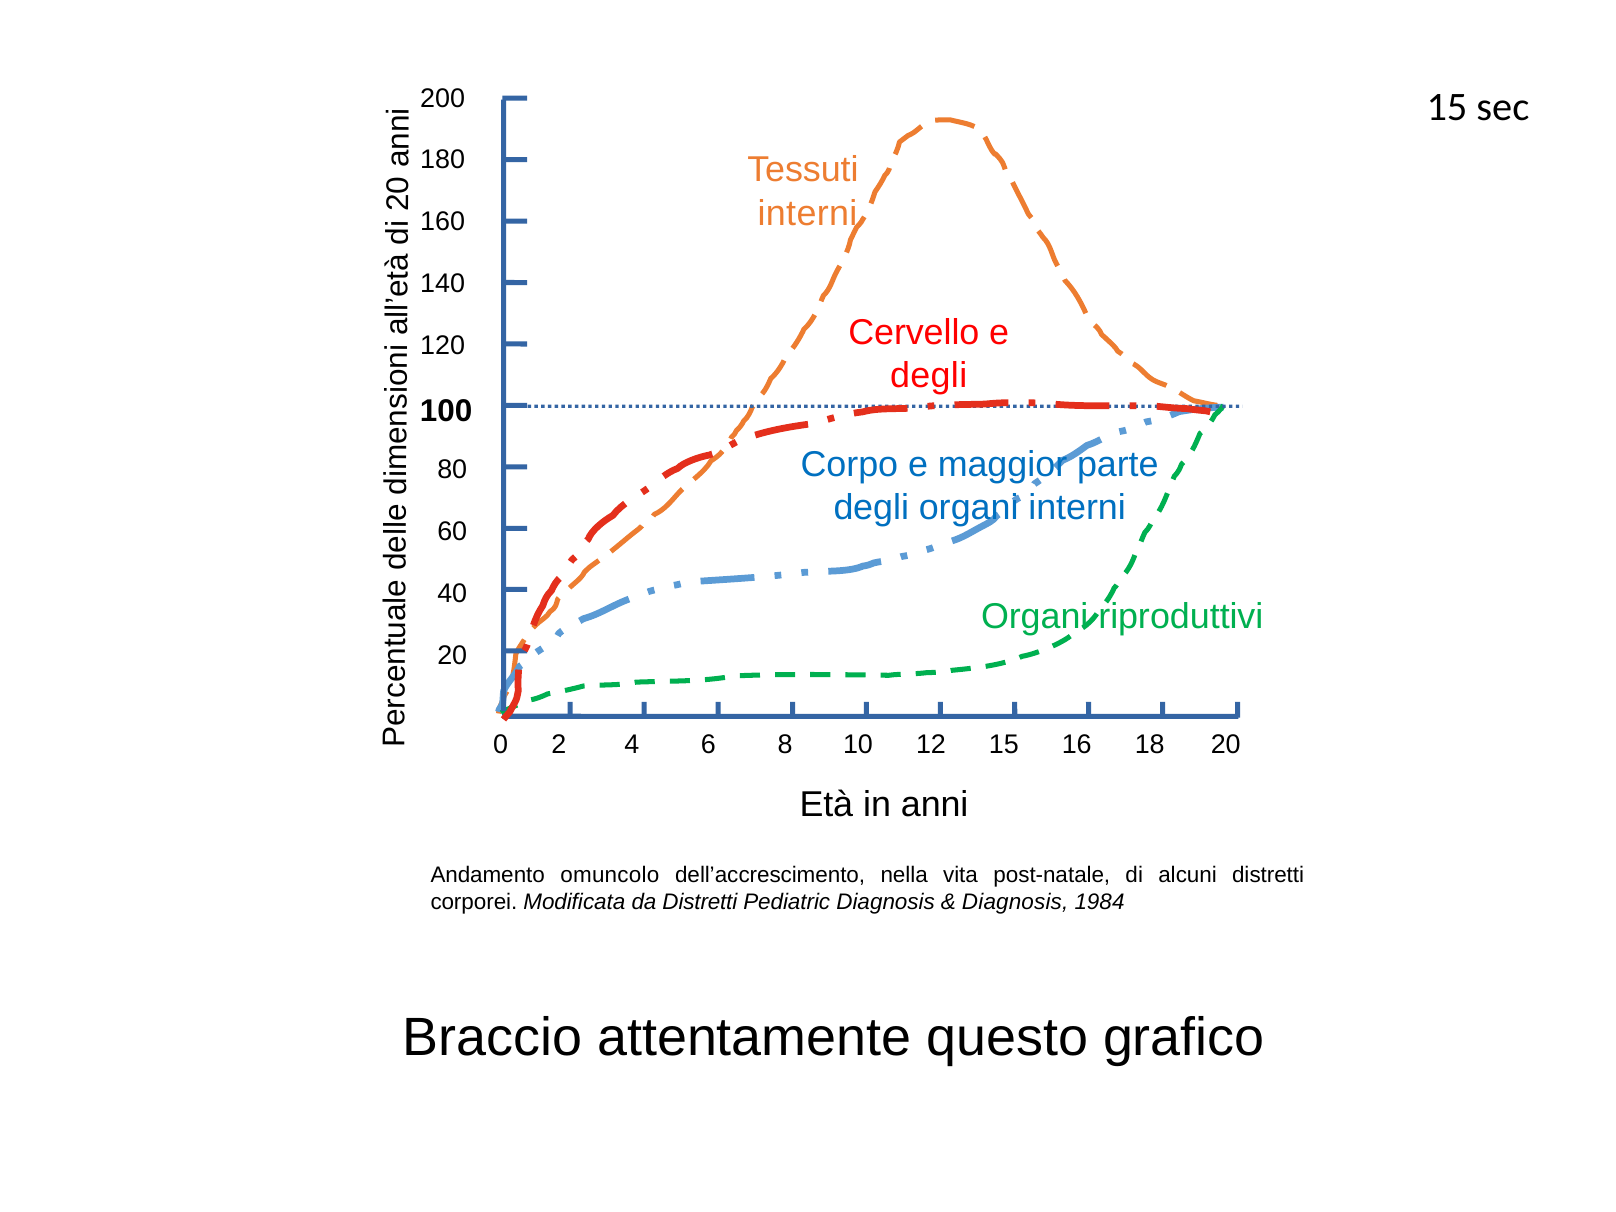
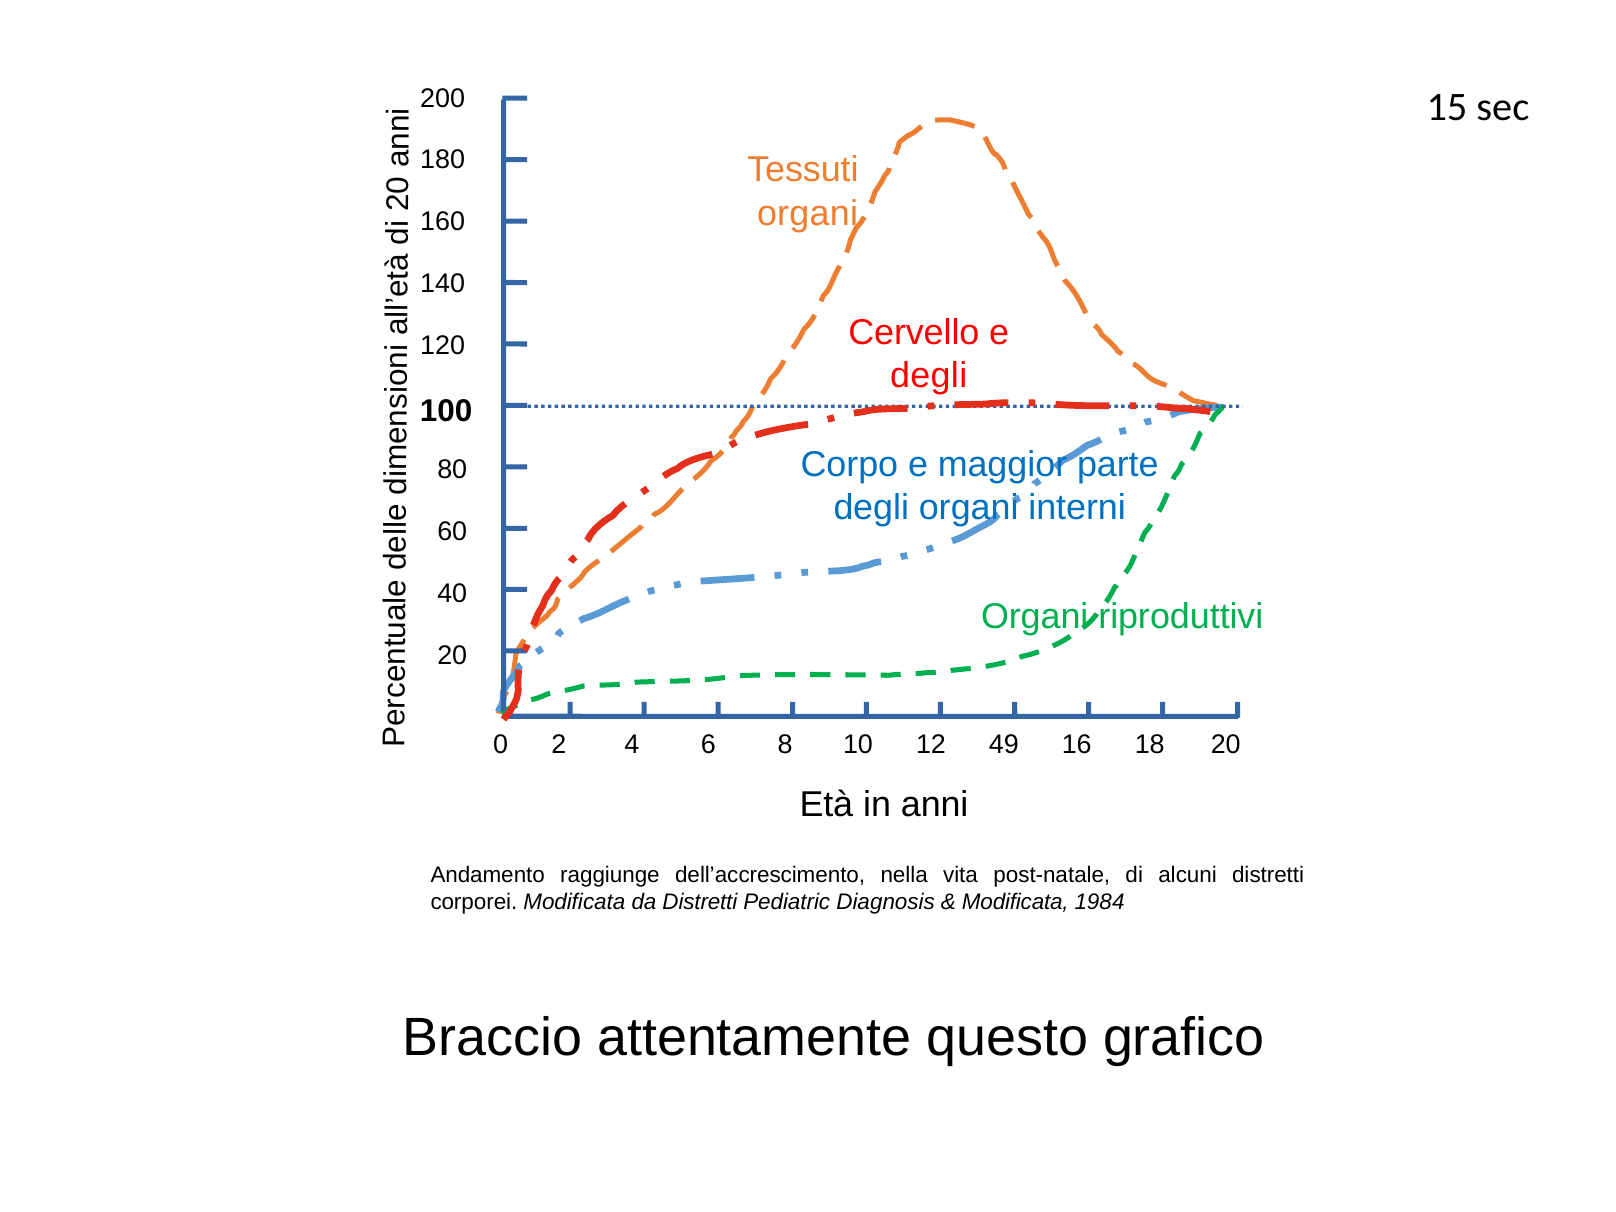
interni: interni -> organi (808, 213)
12 15: 15 -> 49 (1004, 745)
omuncolo: omuncolo -> raggiunge (610, 875)
Diagnosis: Diagnosis -> Modificata (1015, 902)
